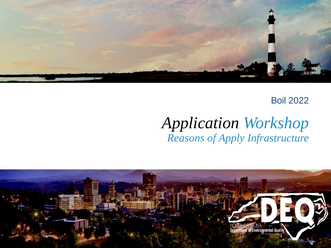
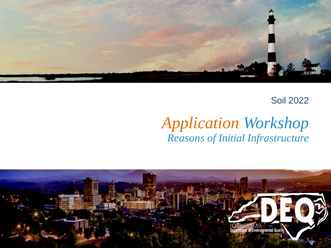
Boil: Boil -> Soil (278, 101)
Application colour: black -> orange (201, 123)
Apply: Apply -> Initial (232, 138)
